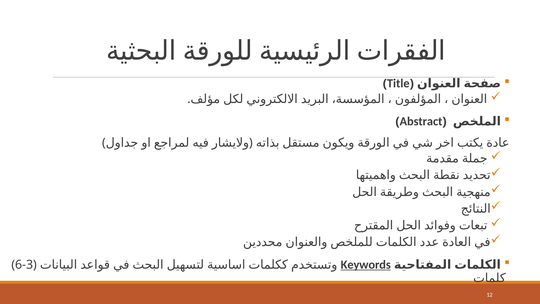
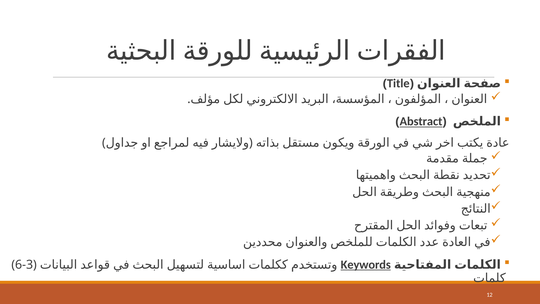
Abstract underline: none -> present (421, 121)
